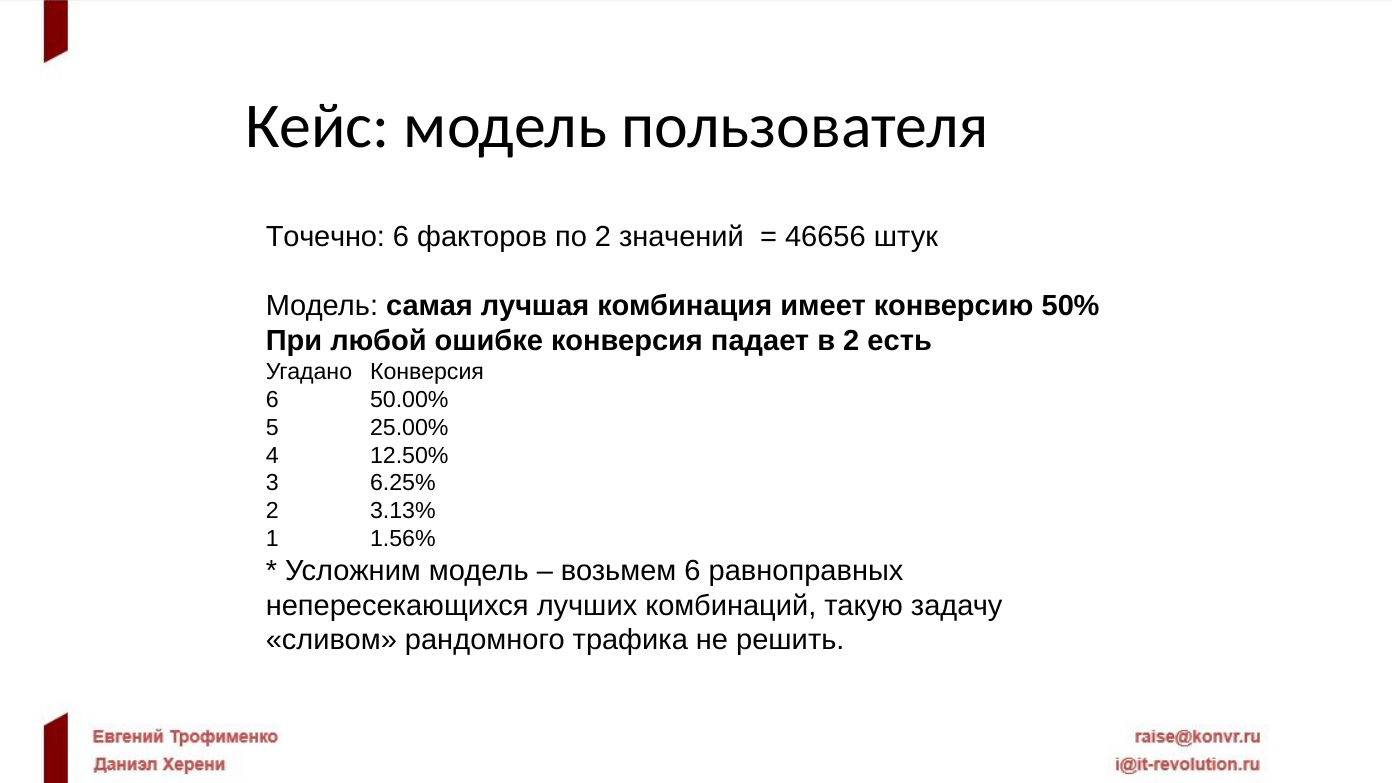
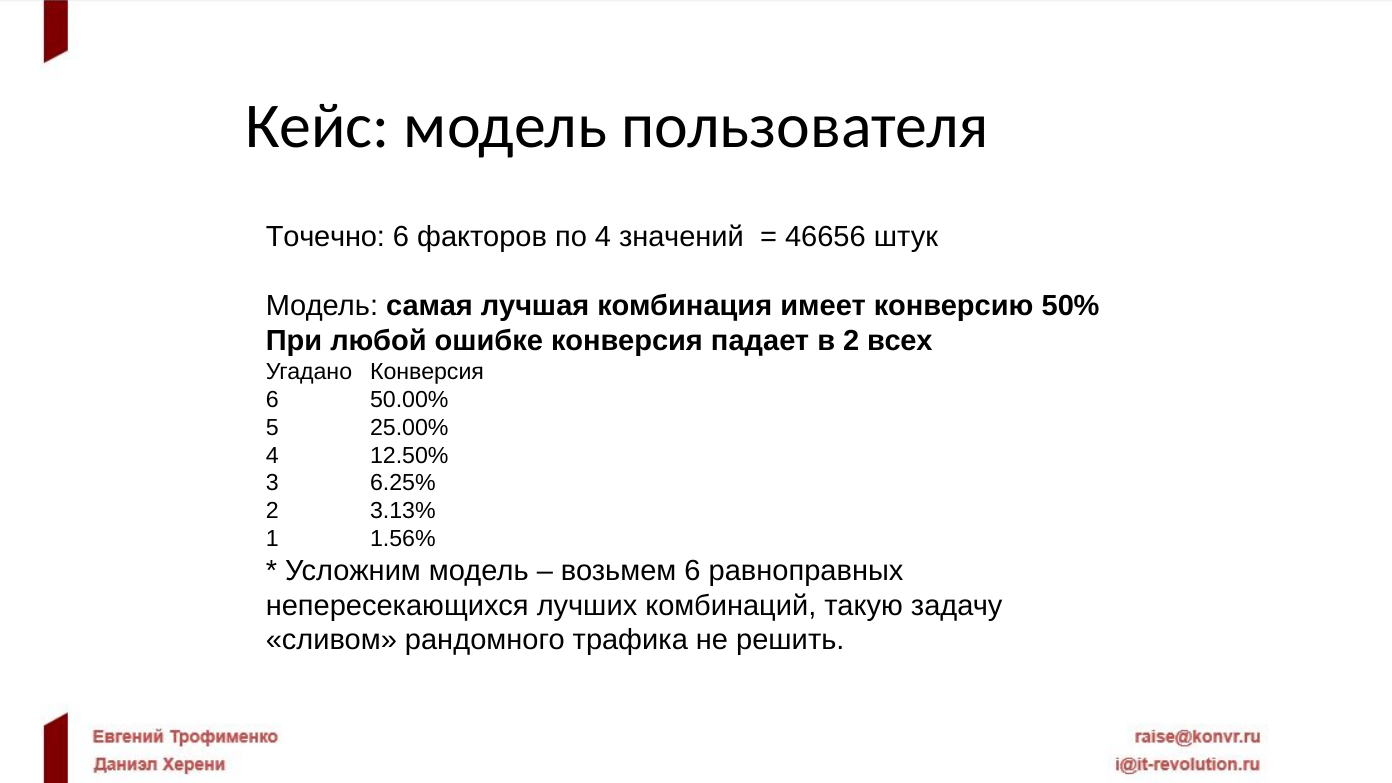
по 2: 2 -> 4 (603, 237)
есть: есть -> всех (900, 341)
